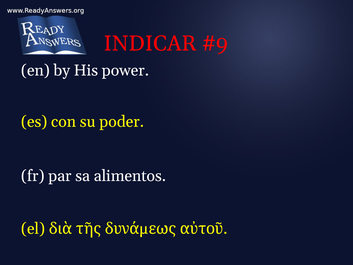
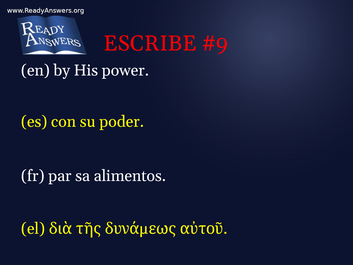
INDICAR: INDICAR -> ESCRIBE (150, 44)
